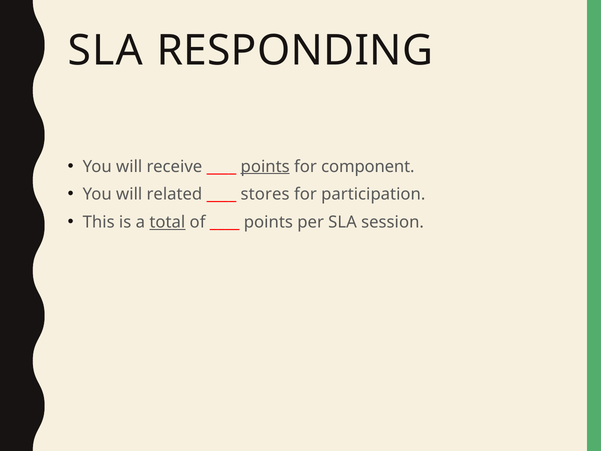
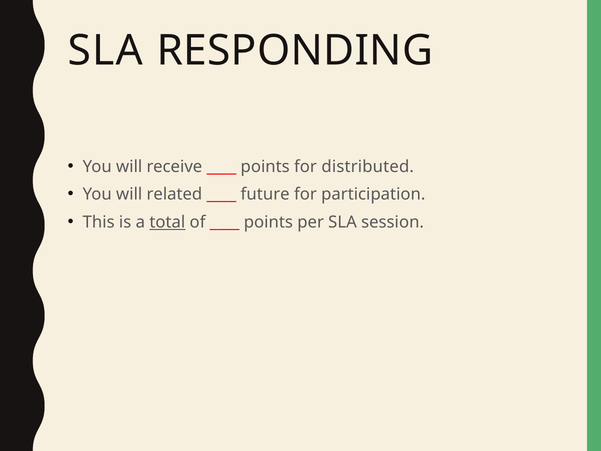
points underline: present -> none (265, 166)
component: component -> distributed (368, 166)
stores: stores -> future (265, 194)
